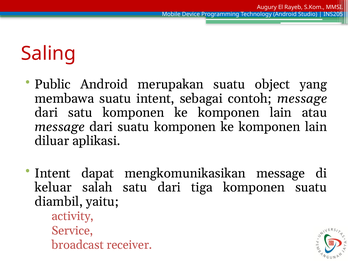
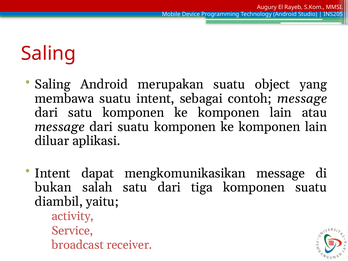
Public: Public -> Saling (53, 84)
keluar: keluar -> bukan (53, 187)
